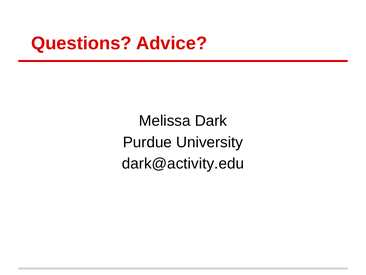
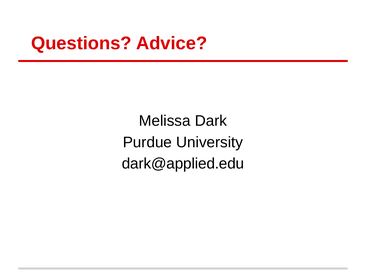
dark@activity.edu: dark@activity.edu -> dark@applied.edu (183, 163)
